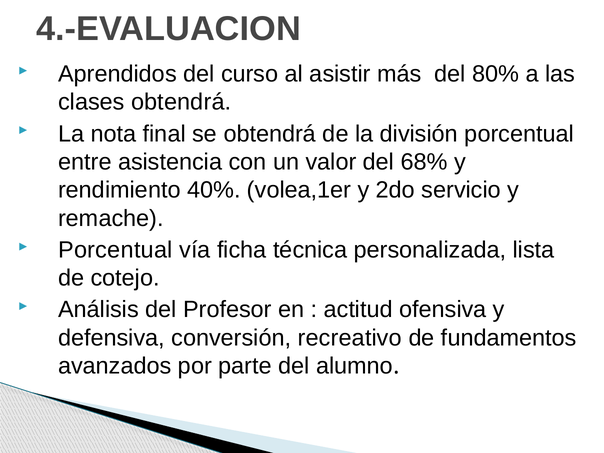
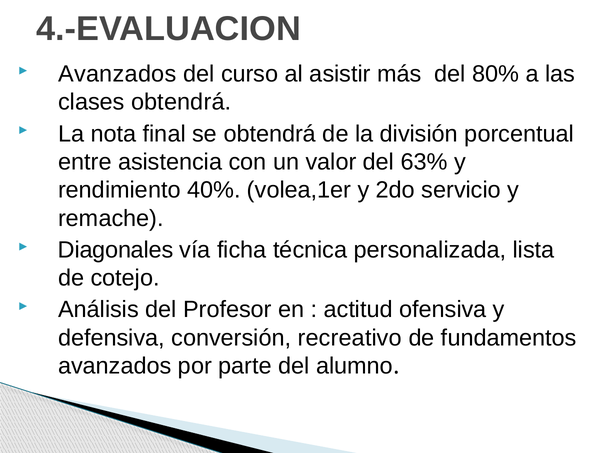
Aprendidos: Aprendidos -> Avanzados (117, 74)
68%: 68% -> 63% (424, 162)
Porcentual: Porcentual -> Diagonales (116, 250)
